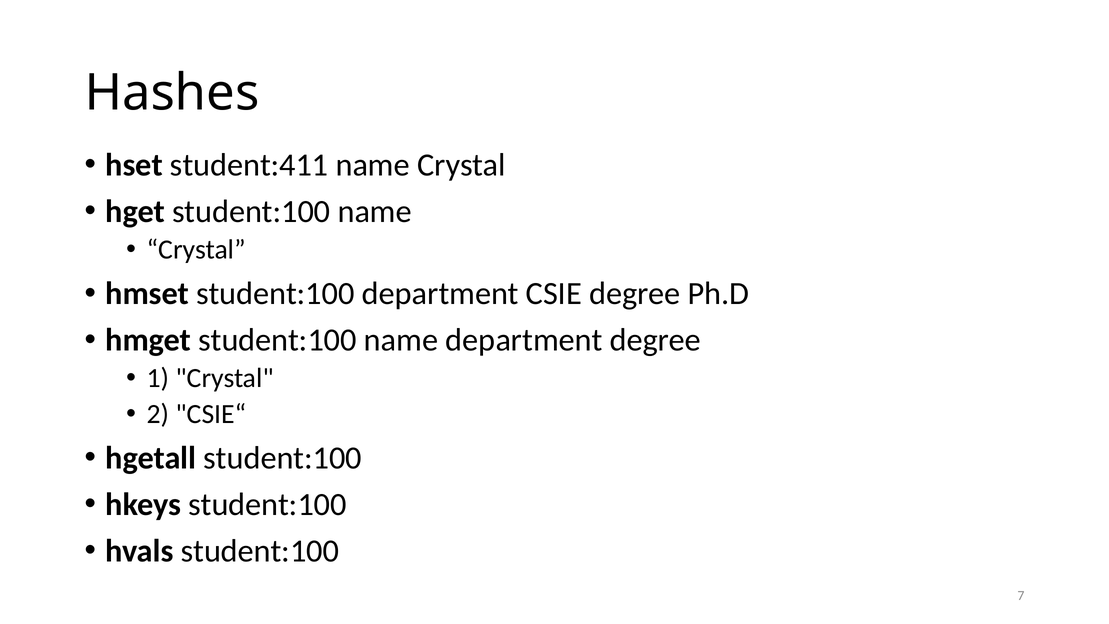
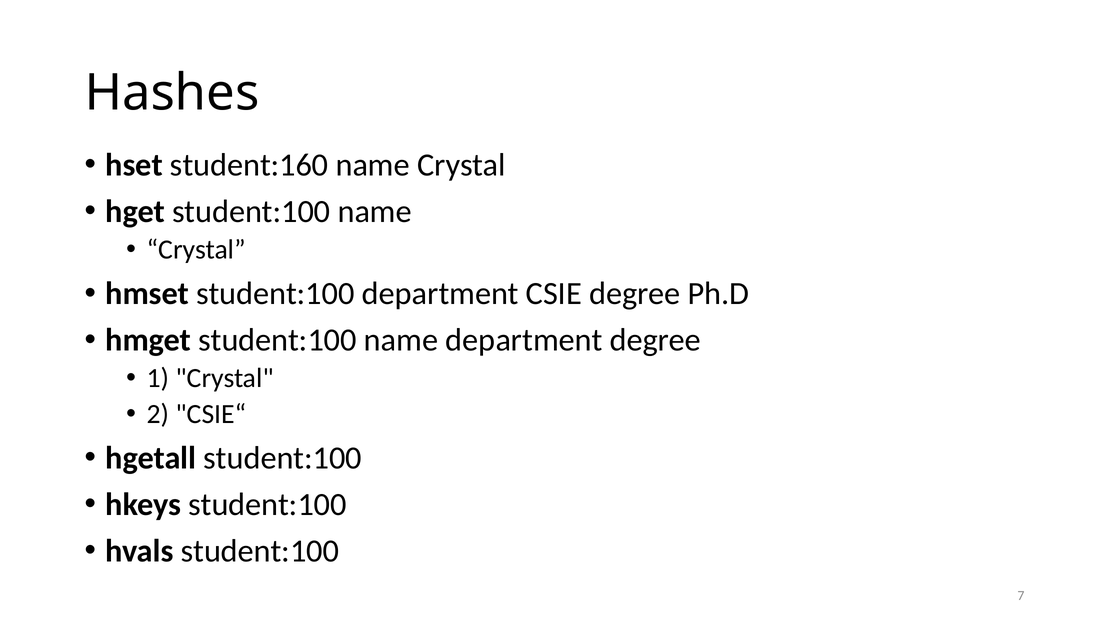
student:411: student:411 -> student:160 (249, 165)
